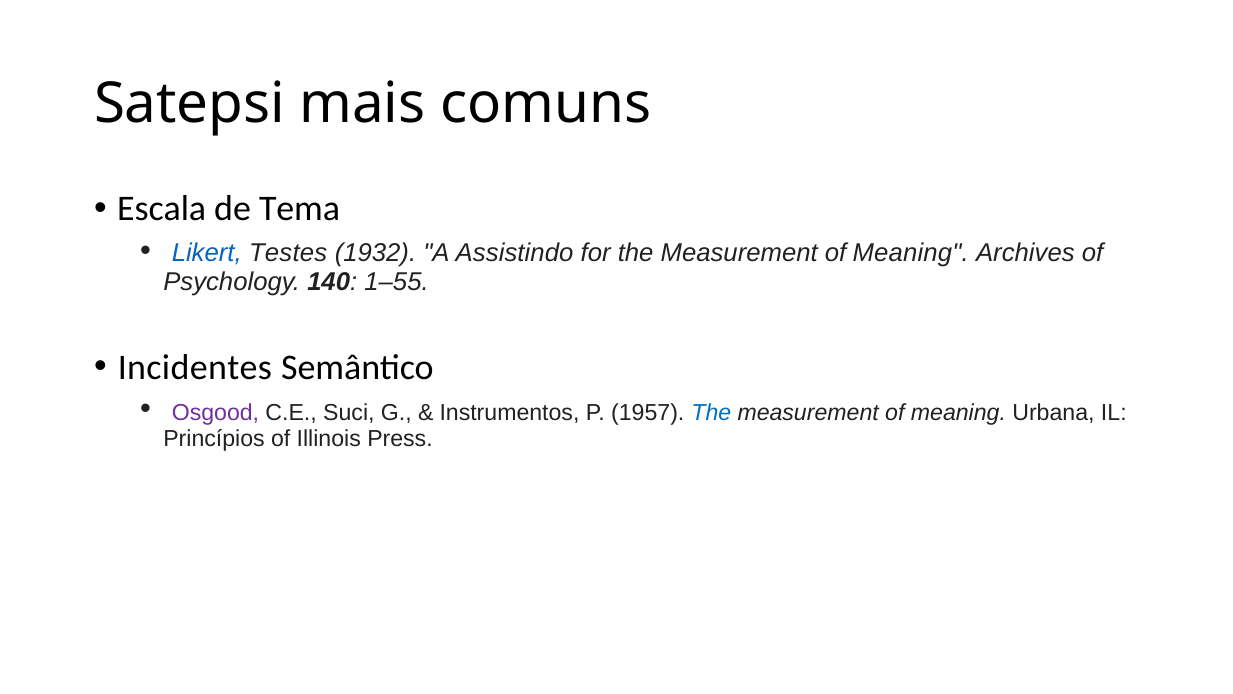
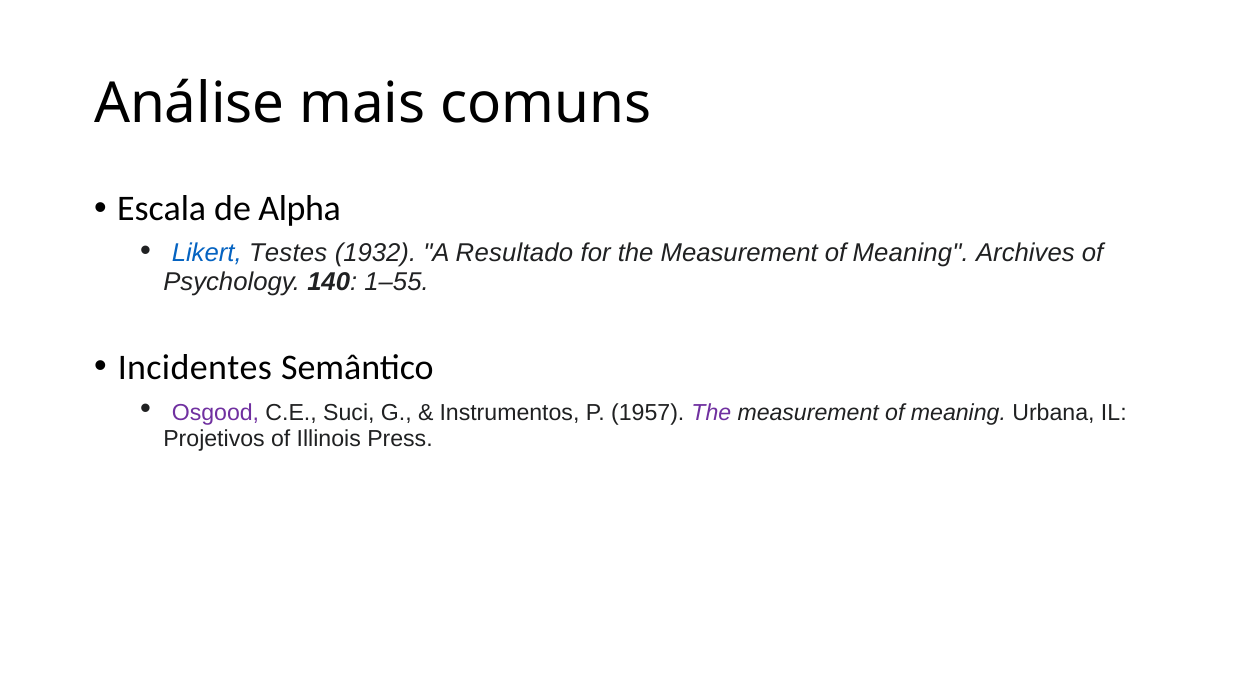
Satepsi: Satepsi -> Análise (189, 104)
Tema: Tema -> Alpha (300, 208)
Assistindo: Assistindo -> Resultado (515, 253)
The colour: blue -> purple (711, 412)
Princípios: Princípios -> Projetivos (214, 439)
